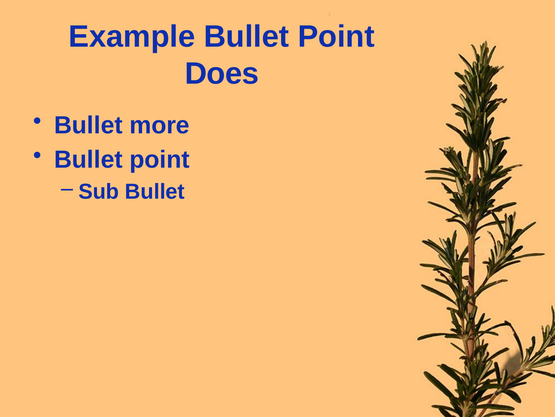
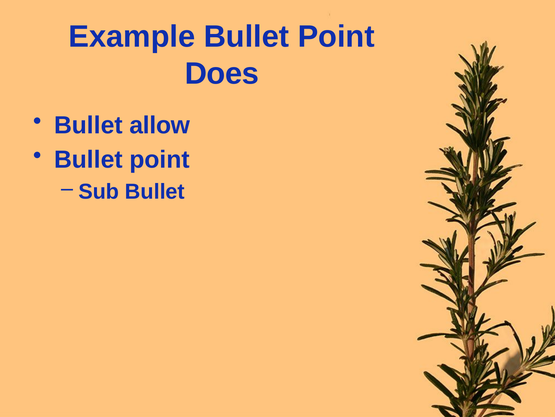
more: more -> allow (160, 125)
